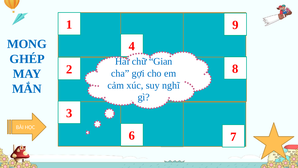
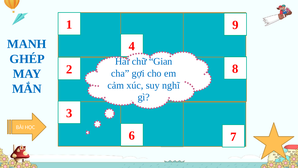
MONG: MONG -> MANH (27, 44)
